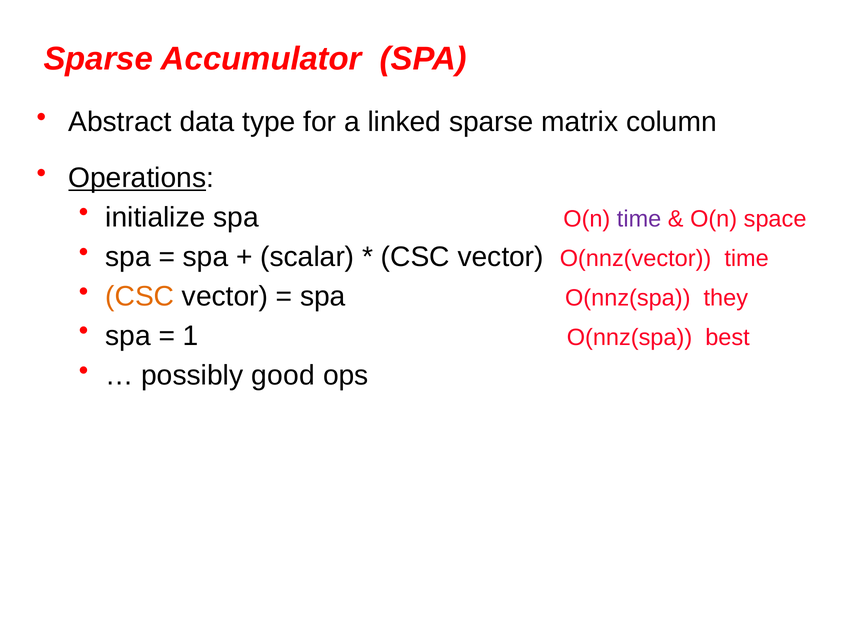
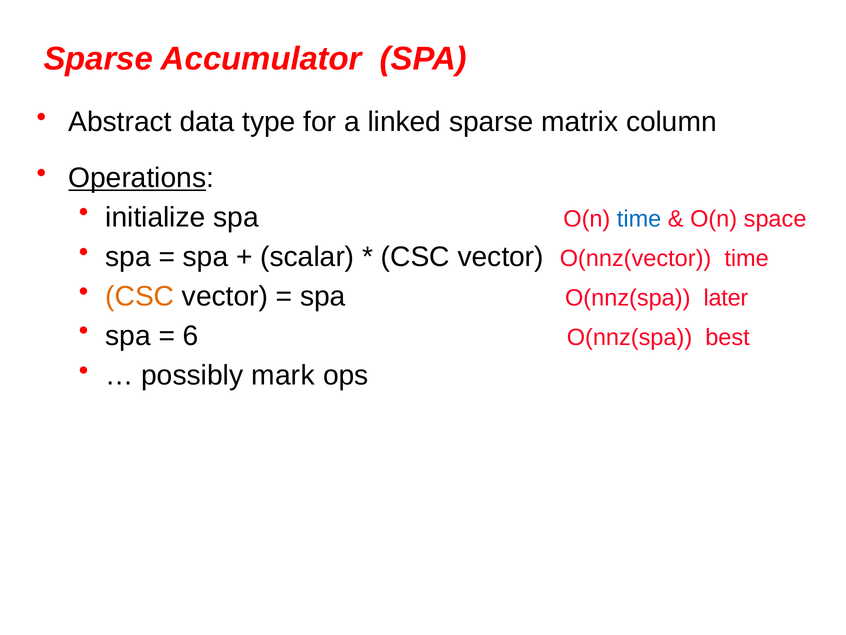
time colour: purple -> blue (639, 219)
they: they -> later (726, 298)
1: 1 -> 6 (191, 336)
good: good -> mark (283, 375)
